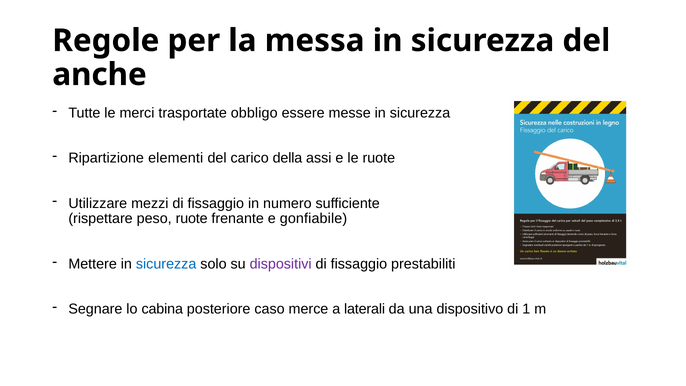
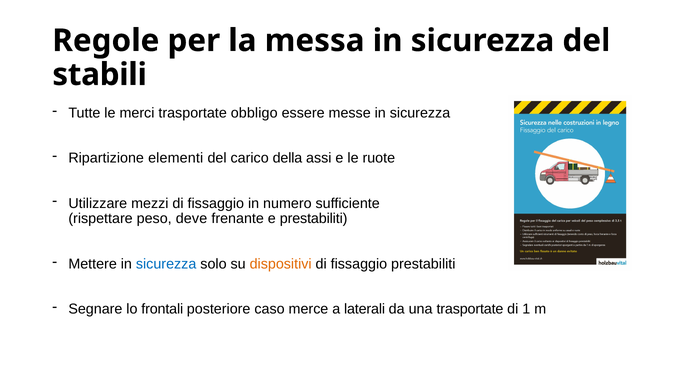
anche: anche -> stabili (100, 75)
peso ruote: ruote -> deve (191, 219)
e gonfiabile: gonfiabile -> prestabiliti (314, 219)
dispositivi colour: purple -> orange (281, 264)
cabina: cabina -> frontali (162, 309)
una dispositivo: dispositivo -> trasportate (470, 309)
